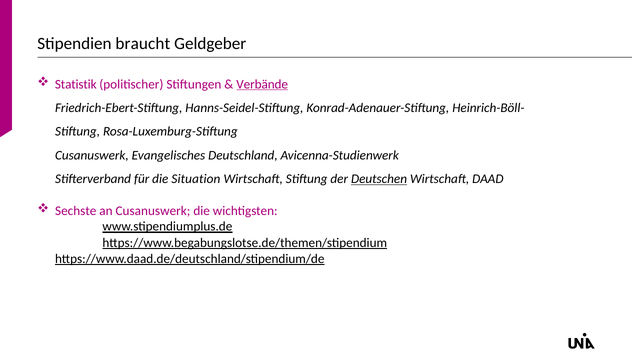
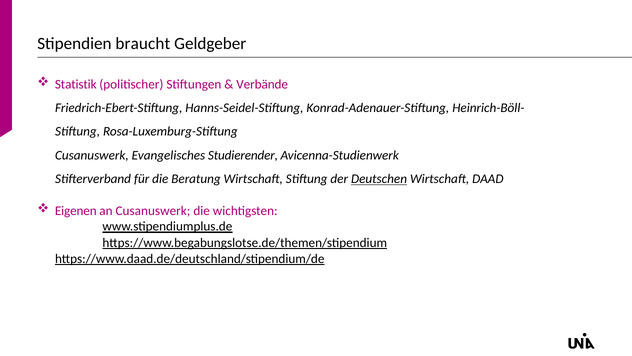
Verbände underline: present -> none (262, 84)
Deutschland: Deutschland -> Studierender (243, 155)
Situation: Situation -> Beratung (196, 179)
Sechste: Sechste -> Eigenen (76, 210)
